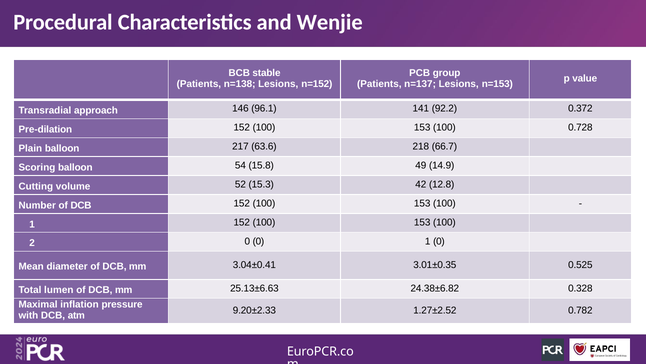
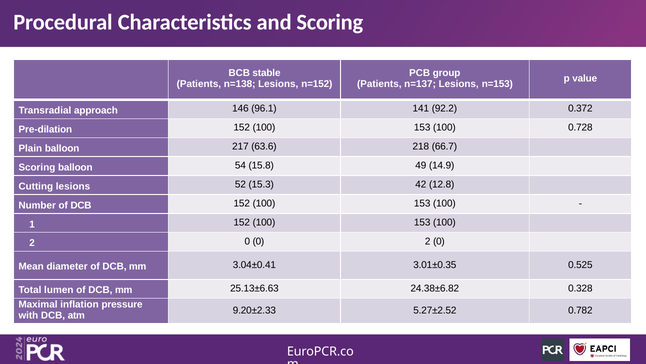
and Wenjie: Wenjie -> Scoring (330, 22)
Cutting volume: volume -> lesions (73, 186)
0 1: 1 -> 2 (428, 241)
1.27±2.52: 1.27±2.52 -> 5.27±2.52 (435, 310)
